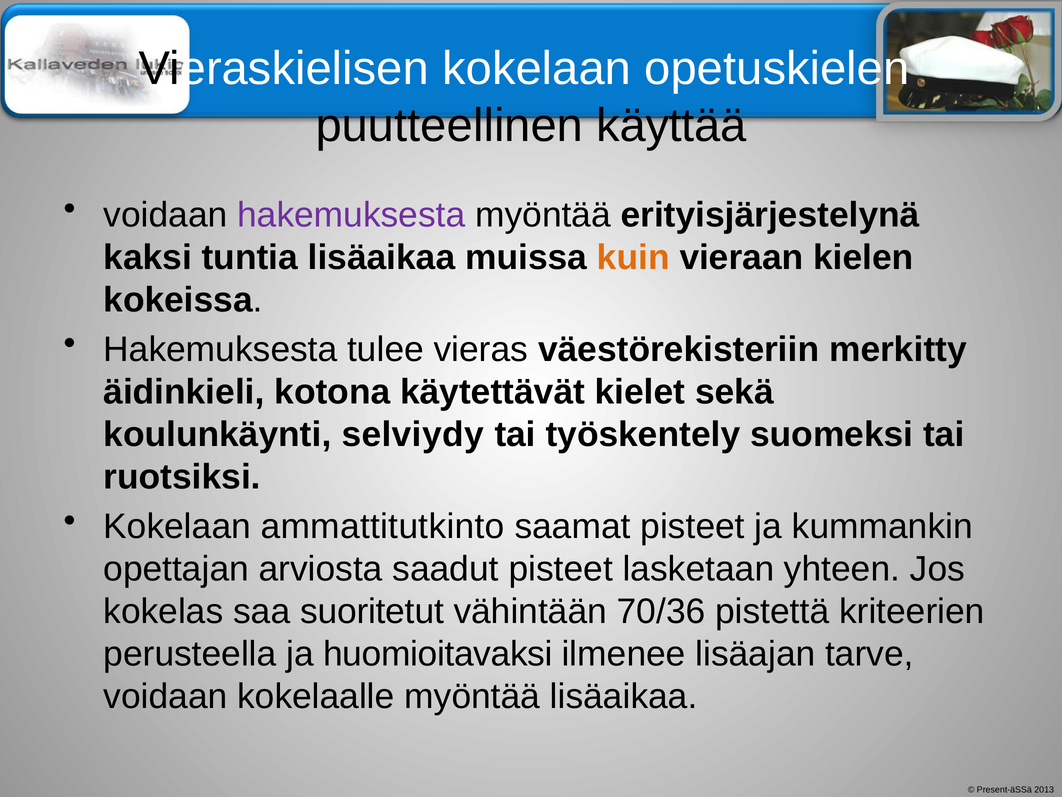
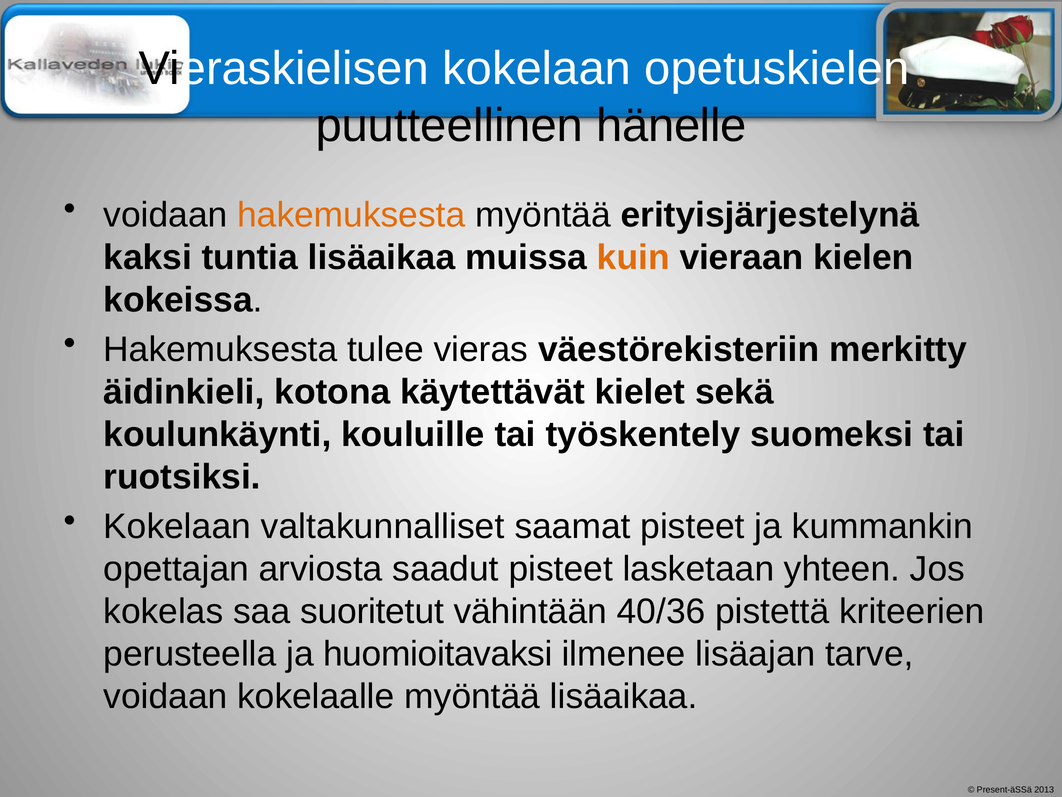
käyttää: käyttää -> hänelle (671, 125)
hakemuksesta colour: purple -> orange (351, 215)
selviydy: selviydy -> kouluille (413, 434)
ammattitutkinto: ammattitutkinto -> valtakunnalliset (383, 526)
70/36: 70/36 -> 40/36 (661, 611)
